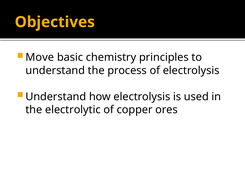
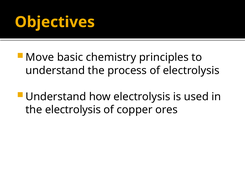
the electrolytic: electrolytic -> electrolysis (73, 110)
